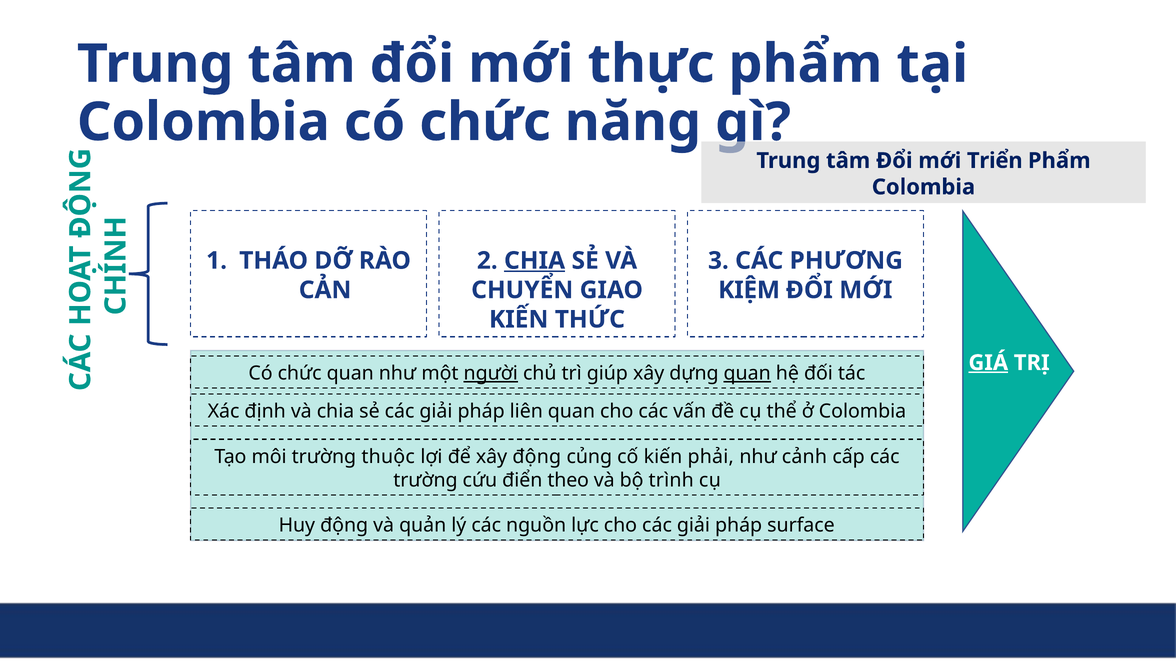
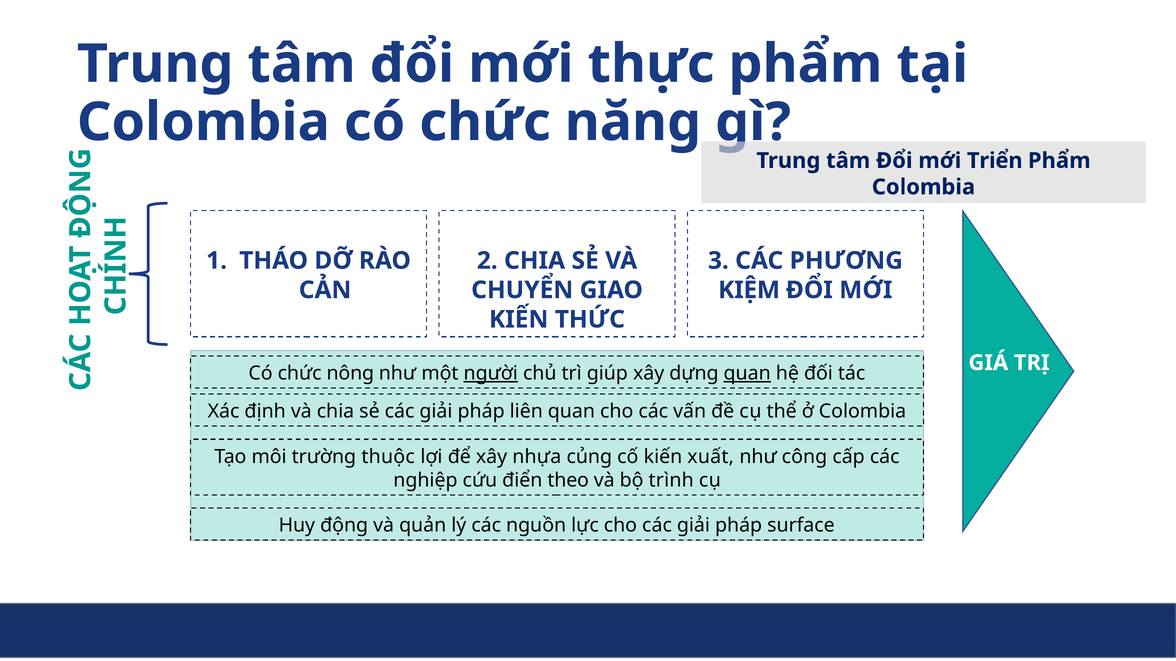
CHIA underline: present -> none (535, 261)
GIÁ underline: present -> none (988, 363)
chức quan: quan -> nông (350, 374)
xây động: động -> nhựa (537, 457)
phải: phải -> xuất (711, 457)
cảnh: cảnh -> công (804, 457)
trường: trường -> nghiệp (425, 481)
